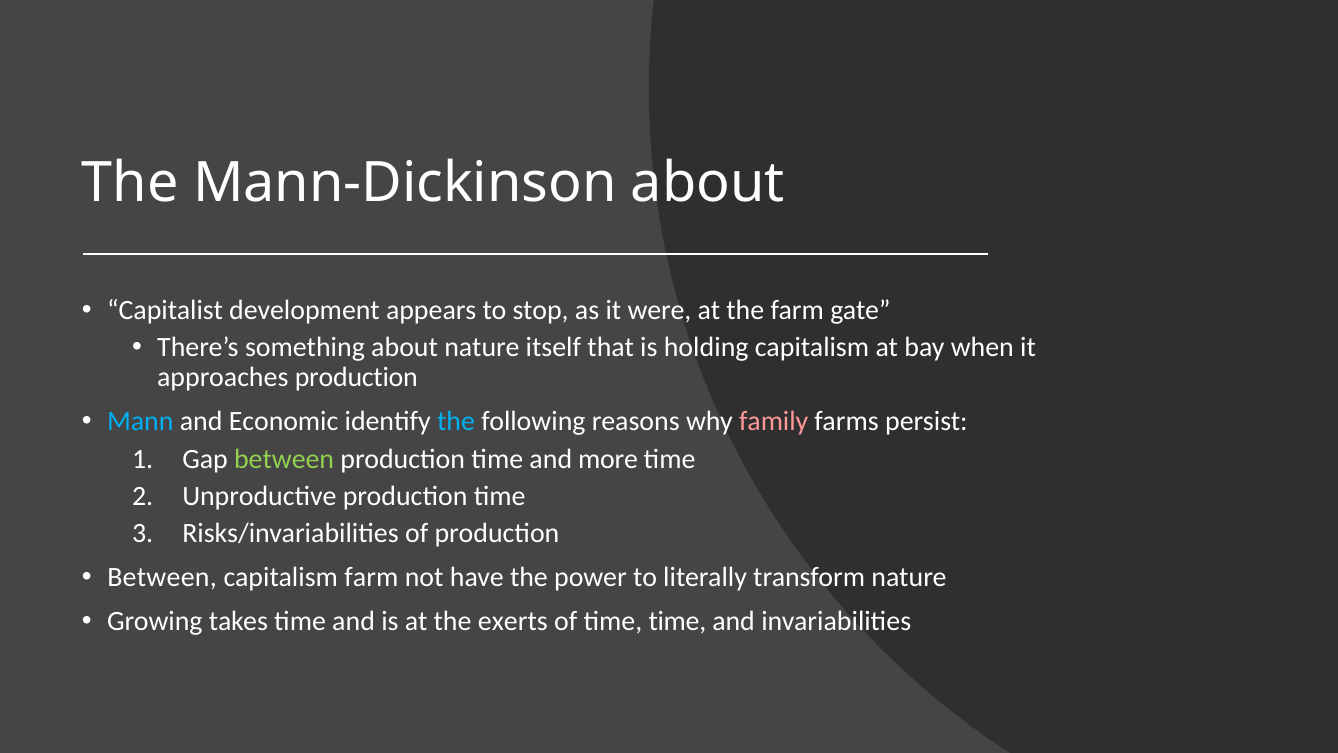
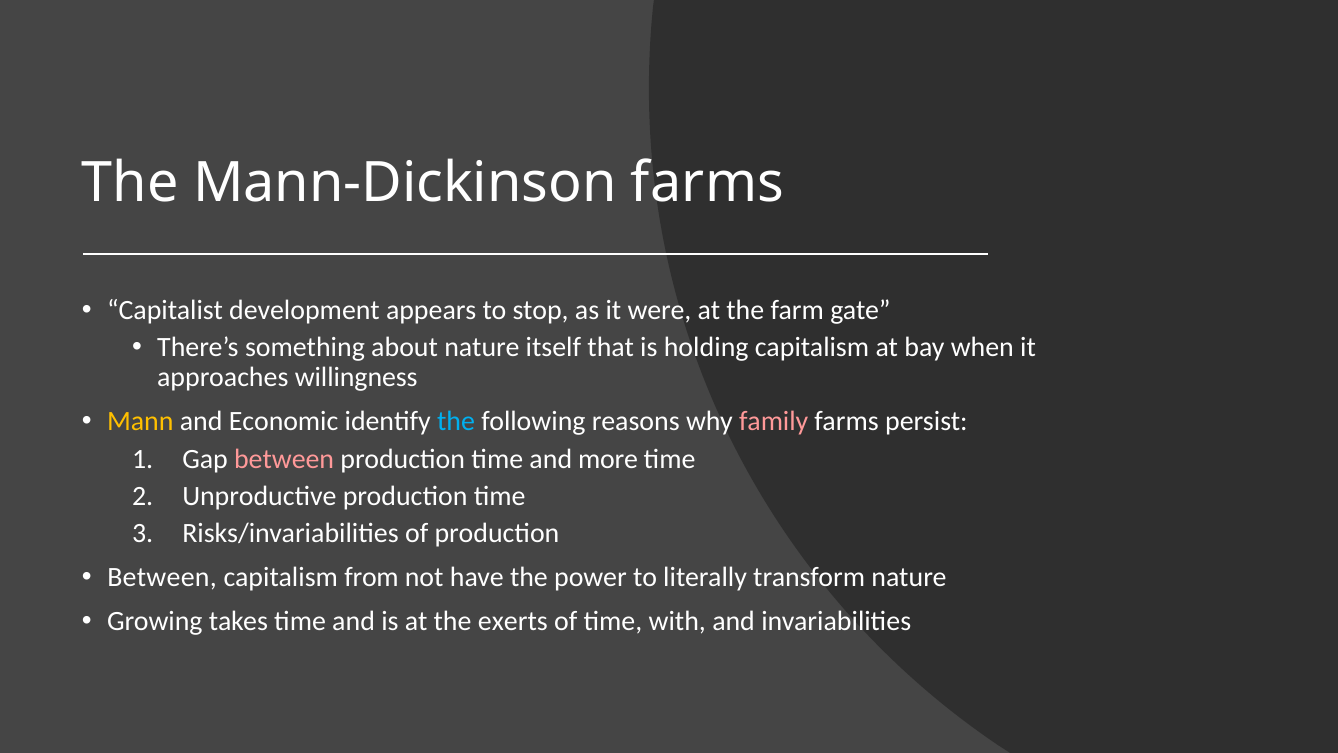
Mann-Dickinson about: about -> farms (708, 183)
approaches production: production -> willingness (356, 377)
Mann colour: light blue -> yellow (140, 422)
between colour: light green -> pink (284, 459)
capitalism farm: farm -> from (372, 577)
time time: time -> with (677, 621)
